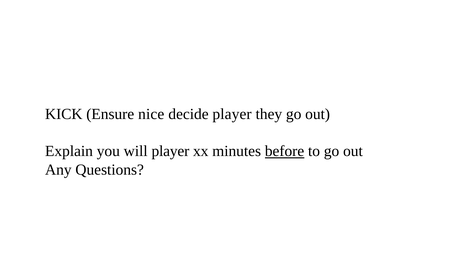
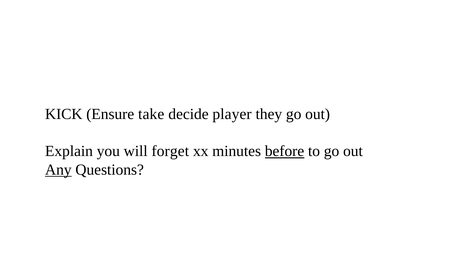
nice: nice -> take (151, 114)
will player: player -> forget (170, 151)
Any underline: none -> present (58, 170)
